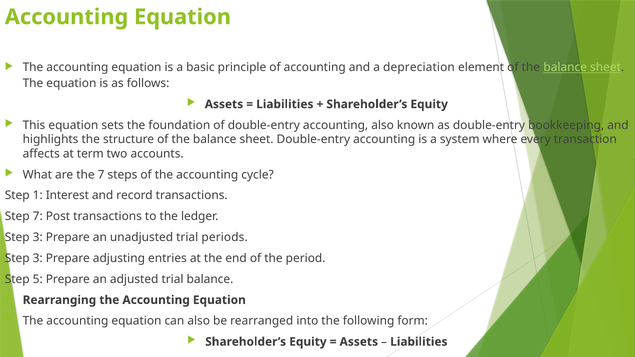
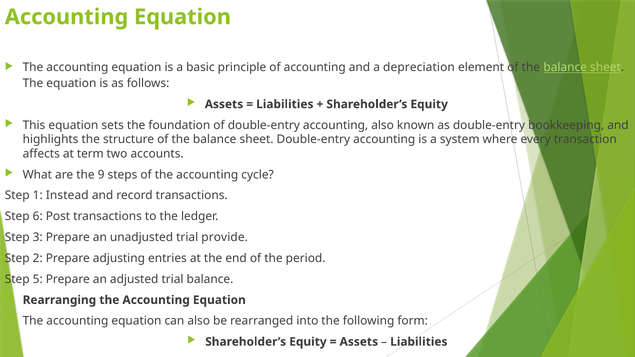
the 7: 7 -> 9 (101, 175)
Interest: Interest -> Instead (67, 196)
Step 7: 7 -> 6 (38, 217)
periods: periods -> provide (225, 237)
3: 3 -> 2 (38, 258)
